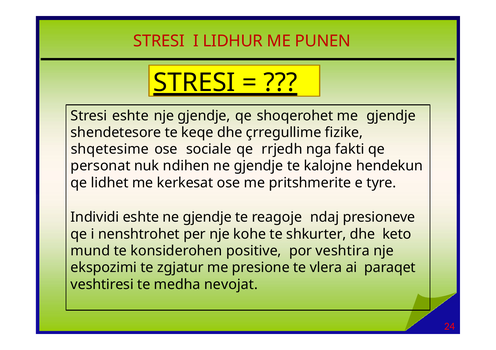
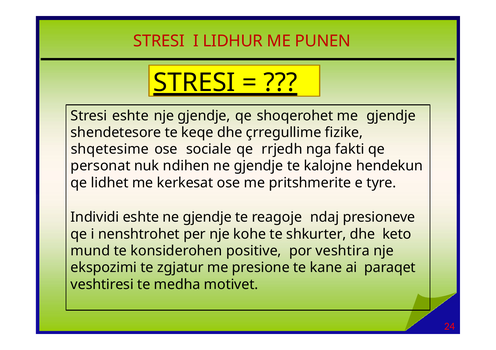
vlera: vlera -> kane (326, 268)
nevojat: nevojat -> motivet (231, 285)
